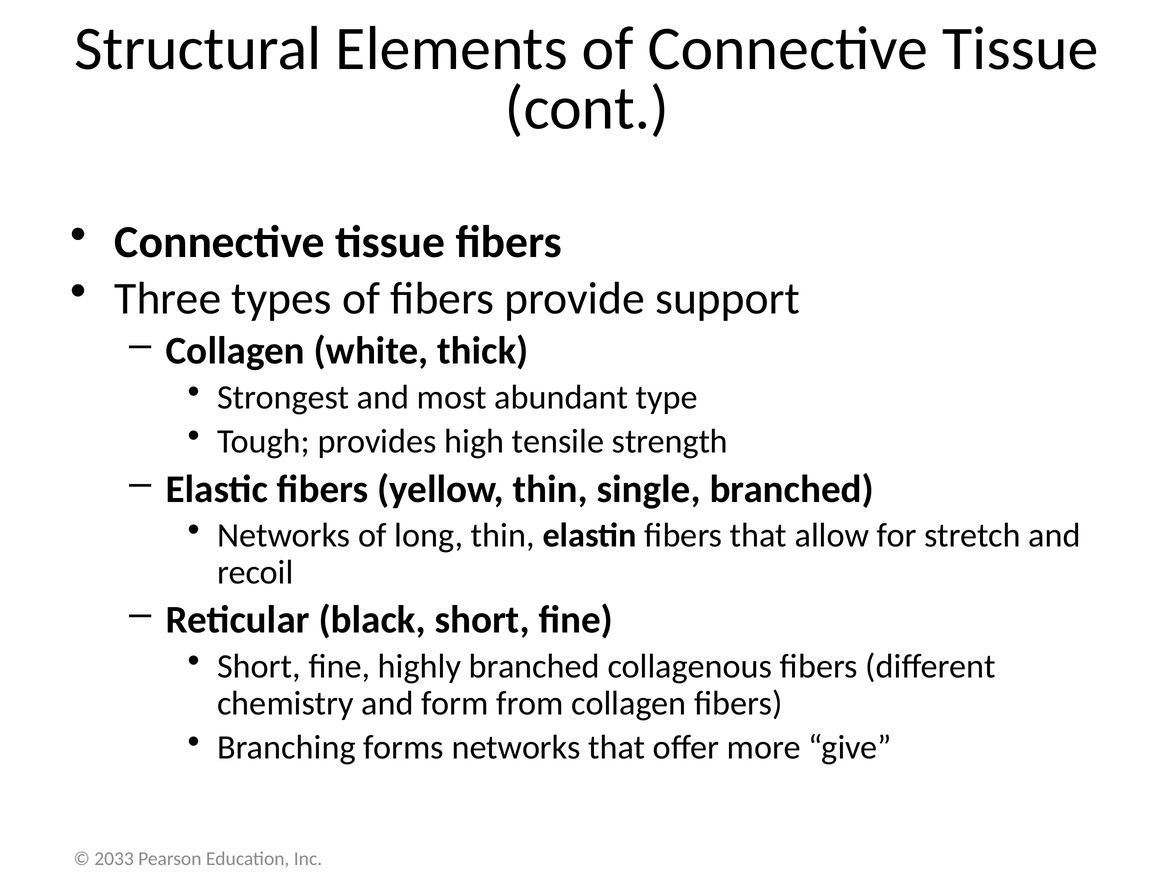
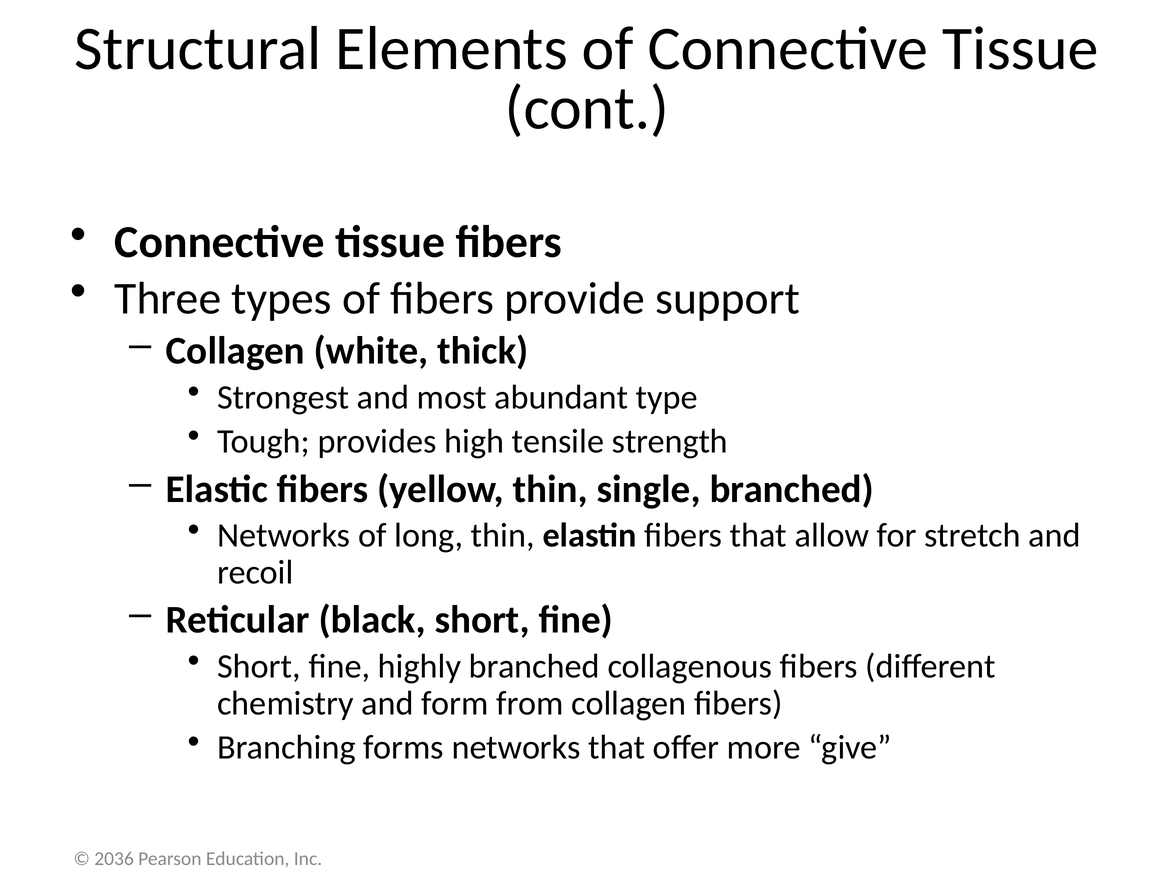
2033: 2033 -> 2036 (114, 858)
